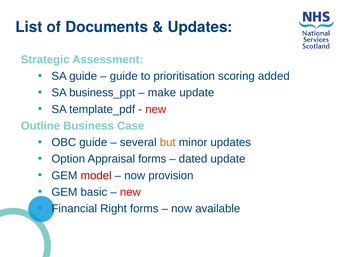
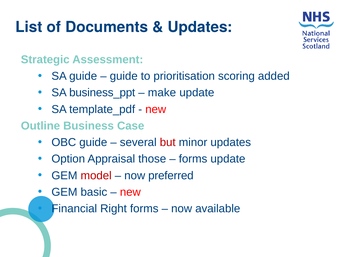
but colour: orange -> red (168, 142)
Appraisal forms: forms -> those (152, 159)
dated: dated -> forms (193, 159)
provision: provision -> preferred (171, 175)
